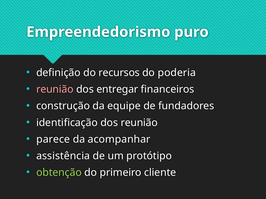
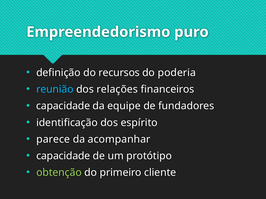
reunião colour: pink -> light blue (55, 90)
entregar: entregar -> relações (117, 90)
construção: construção -> capacidade (63, 106)
dos reunião: reunião -> espírito (139, 123)
assistência: assistência -> capacidade (63, 156)
